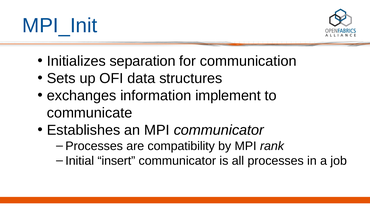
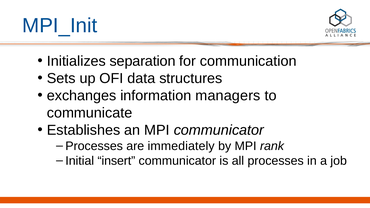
implement: implement -> managers (228, 96)
compatibility: compatibility -> immediately (181, 146)
